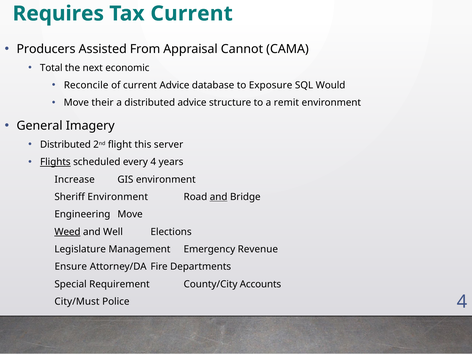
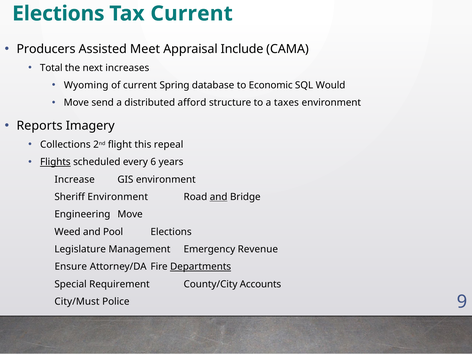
Requires: Requires -> Elections (58, 14)
From: From -> Meet (145, 49)
Cannot: Cannot -> Include (242, 49)
economic: economic -> increases (127, 68)
Reconcile: Reconcile -> Wyoming (86, 85)
current Advice: Advice -> Spring (174, 85)
Exposure: Exposure -> Economic (271, 85)
their: their -> send (103, 103)
distributed advice: advice -> afford (192, 103)
remit: remit -> taxes (286, 103)
General: General -> Reports (39, 126)
Distributed: Distributed -> Collections (65, 145)
server: server -> repeal (169, 145)
every 4: 4 -> 6 (153, 162)
Weed underline: present -> none (67, 232)
Well: Well -> Pool (113, 232)
Departments underline: none -> present (201, 267)
Police 4: 4 -> 9 (462, 302)
